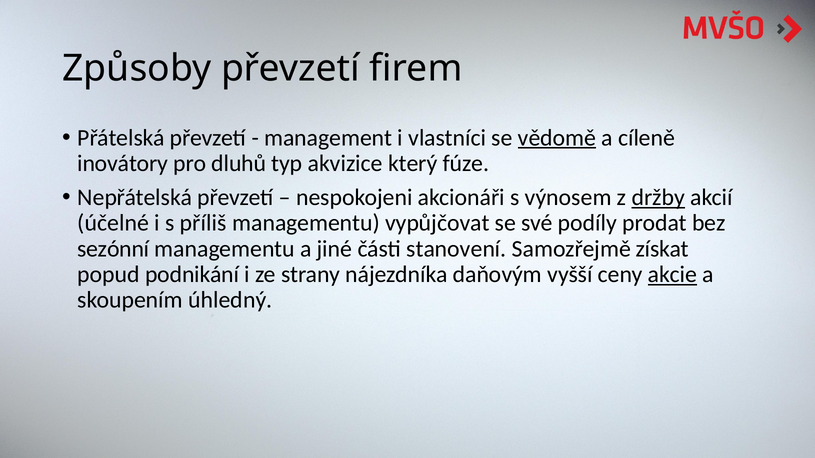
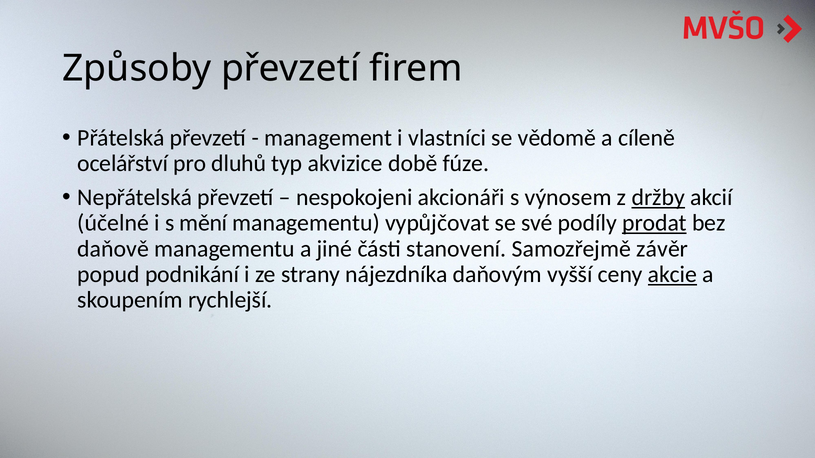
vědomě underline: present -> none (557, 138)
inovátory: inovátory -> ocelářství (123, 163)
který: který -> době (413, 163)
příliš: příliš -> mění (203, 223)
prodat underline: none -> present (655, 223)
sezónní: sezónní -> daňově (113, 249)
získat: získat -> závěr (662, 249)
úhledný: úhledný -> rychlejší (230, 300)
